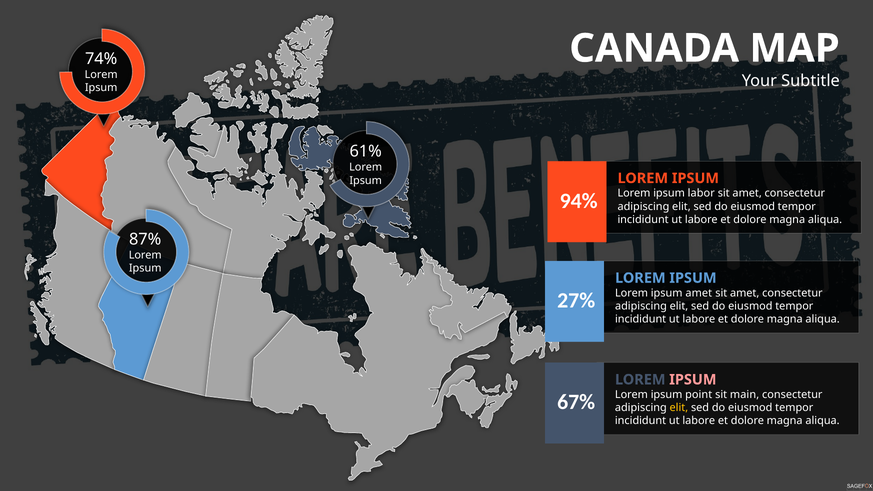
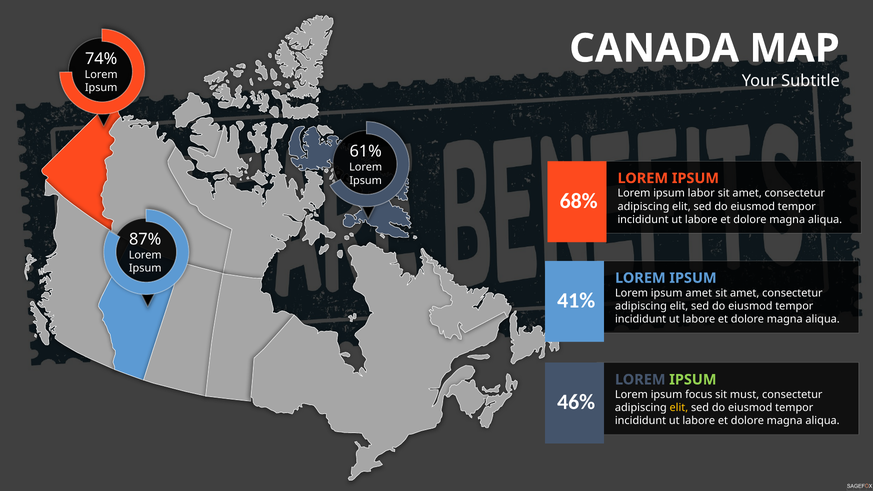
94%: 94% -> 68% (579, 201)
27%: 27% -> 41% (576, 301)
IPSUM colour: pink -> light green (693, 380)
point: point -> focus (699, 395)
main: main -> must (745, 395)
67%: 67% -> 46% (576, 402)
